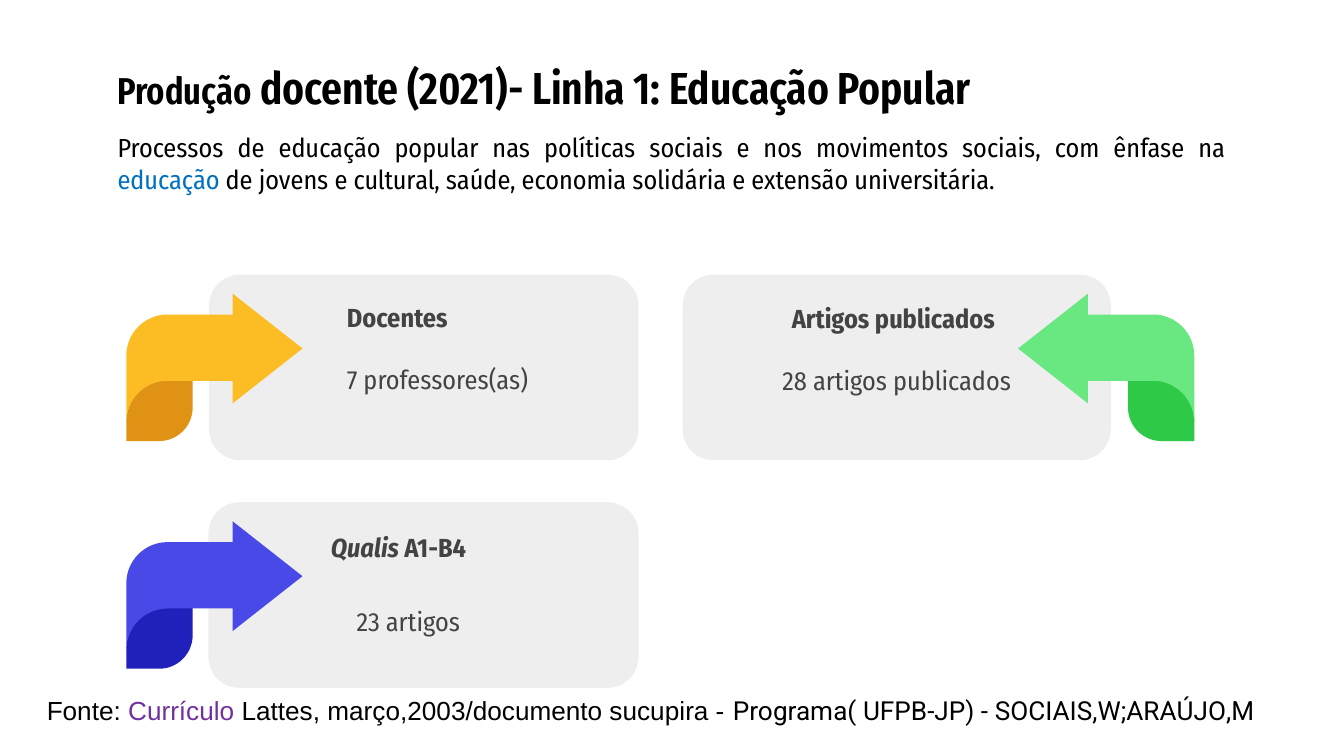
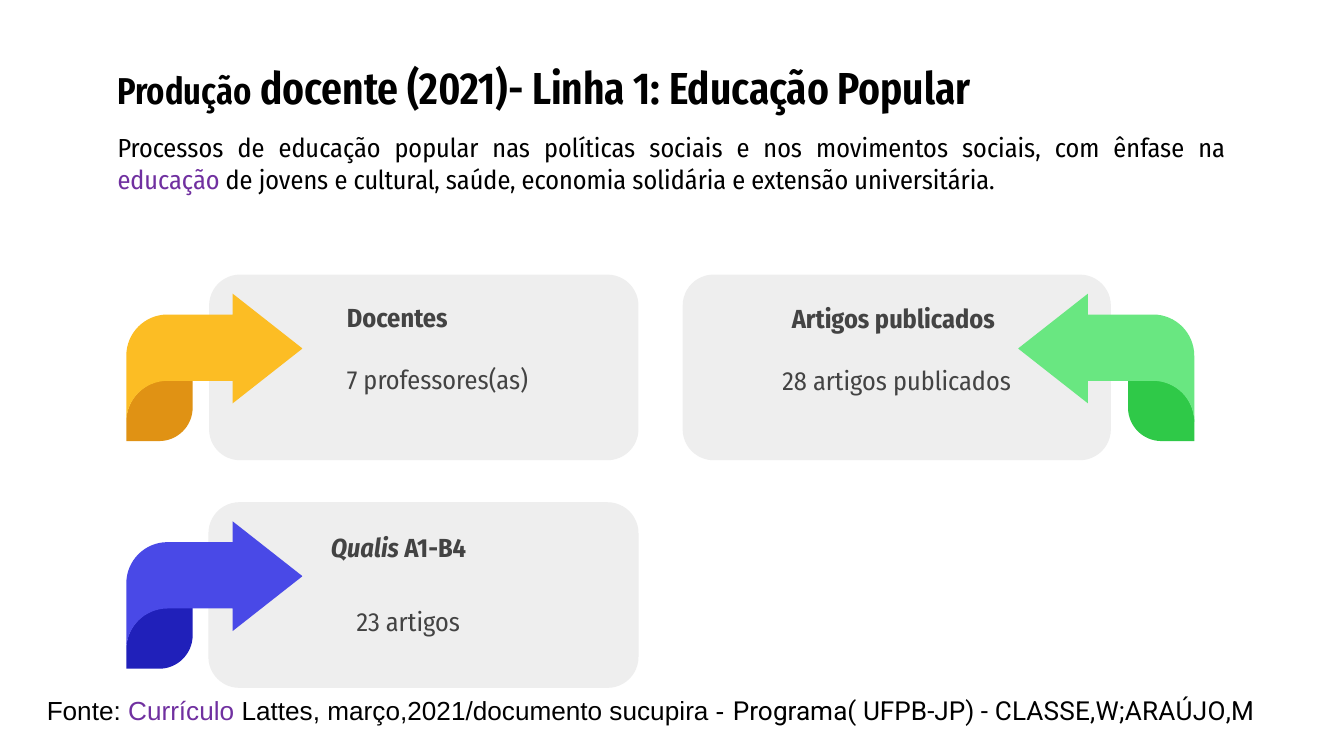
educação colour: blue -> purple (169, 181)
março,2003/documento: março,2003/documento -> março,2021/documento (465, 712)
SOCIAIS,W;ARAÚJO,M: SOCIAIS,W;ARAÚJO,M -> CLASSE,W;ARAÚJO,M (1124, 712)
